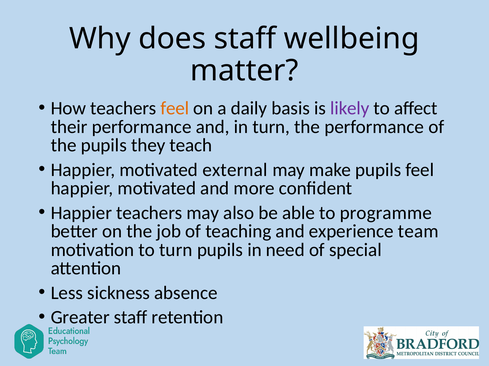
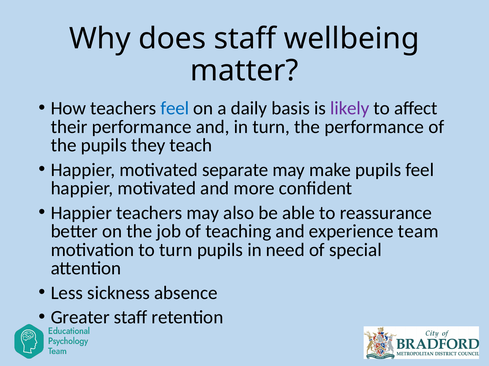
feel colour: orange -> blue (175, 109)
external: external -> separate (235, 170)
programme: programme -> reassurance (386, 213)
